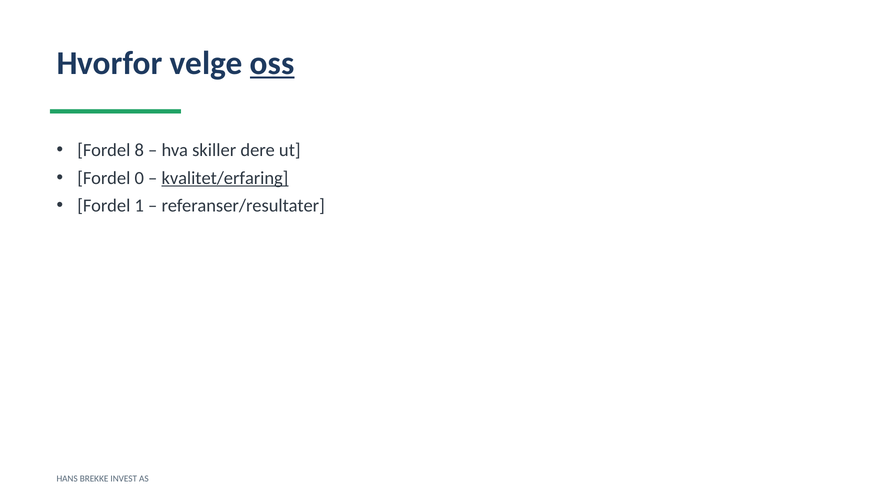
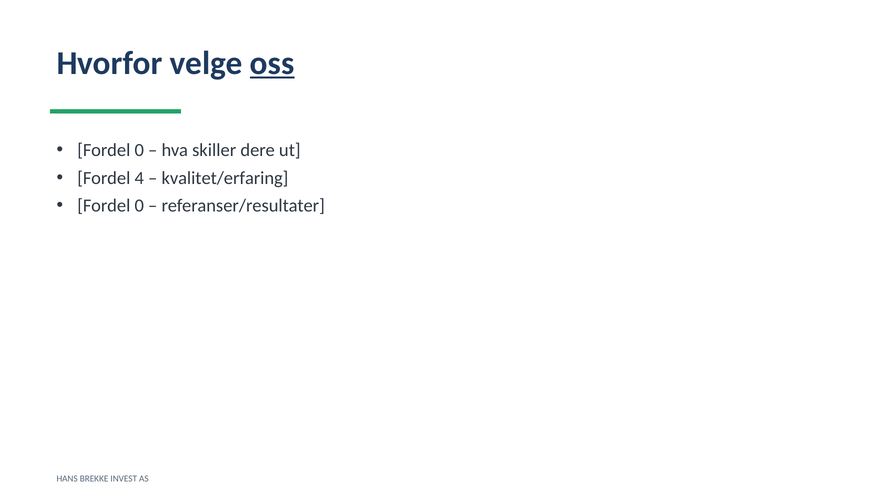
8: 8 -> 0 (139, 150)
0: 0 -> 4 (139, 178)
kvalitet/erfaring underline: present -> none (225, 178)
1: 1 -> 0 (139, 206)
